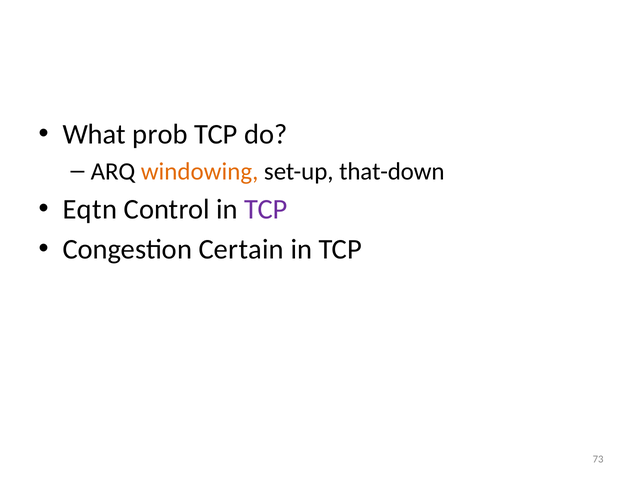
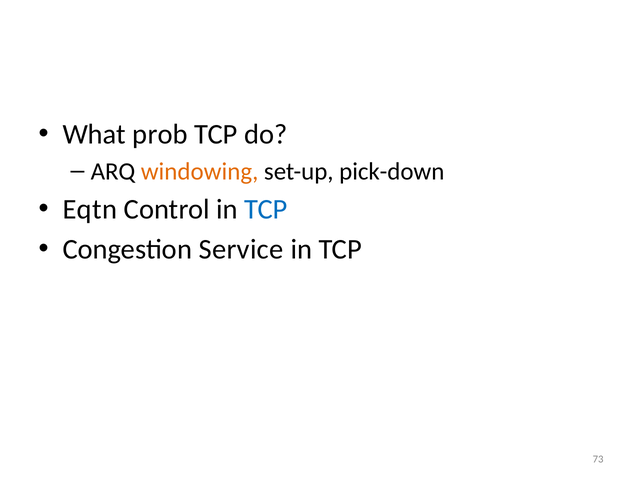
that-down: that-down -> pick-down (392, 172)
TCP colour: purple -> blue (266, 210)
Certain: Certain -> Service (241, 250)
